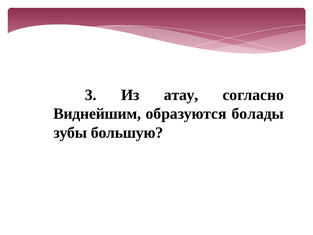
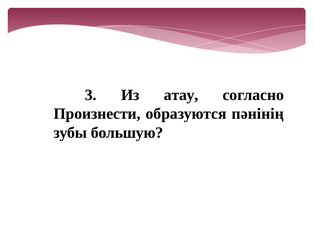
Виднейшим: Виднейшим -> Произнести (97, 114)
болады: болады -> пәнінің (258, 114)
